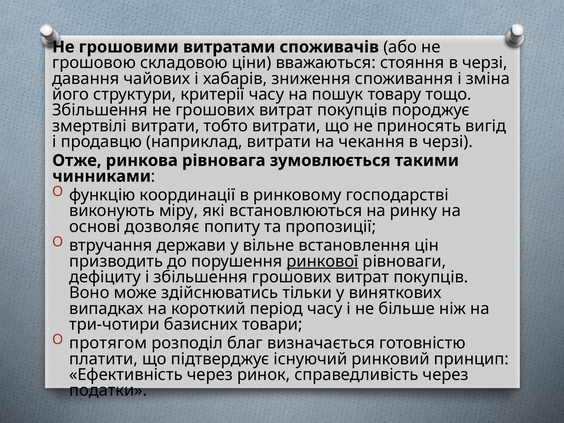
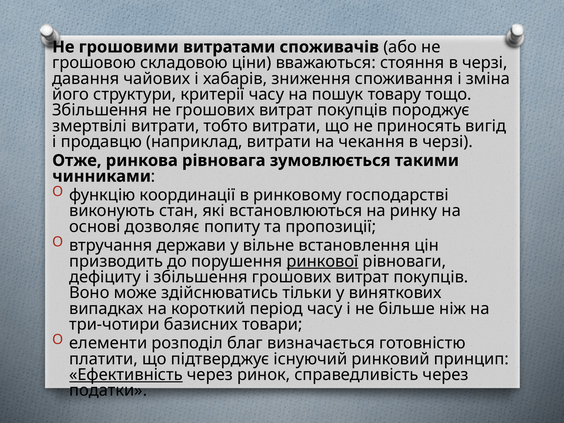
міру: міру -> стан (179, 211)
протягом: протягом -> елементи (108, 343)
Ефективність underline: none -> present (126, 375)
